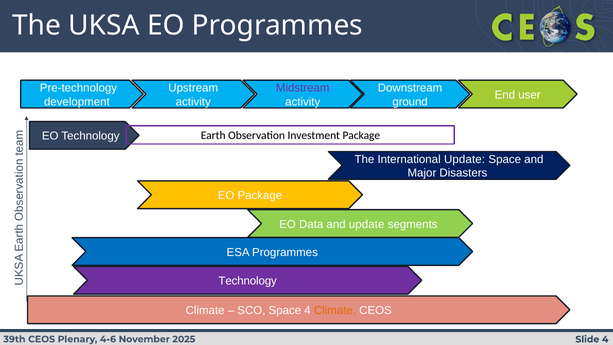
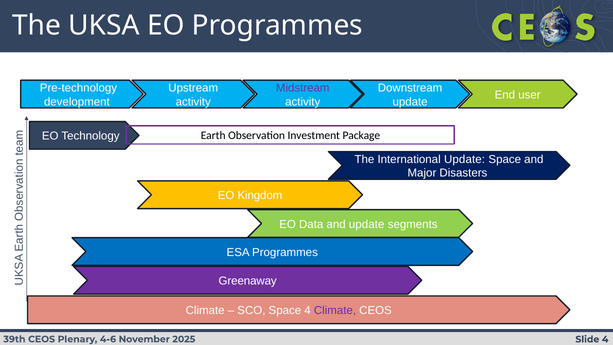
ground: ground -> update (410, 102)
EO Package: Package -> Kingdom (260, 195)
Technology: Technology -> Greenaway (248, 281)
Climate colour: orange -> purple (335, 310)
